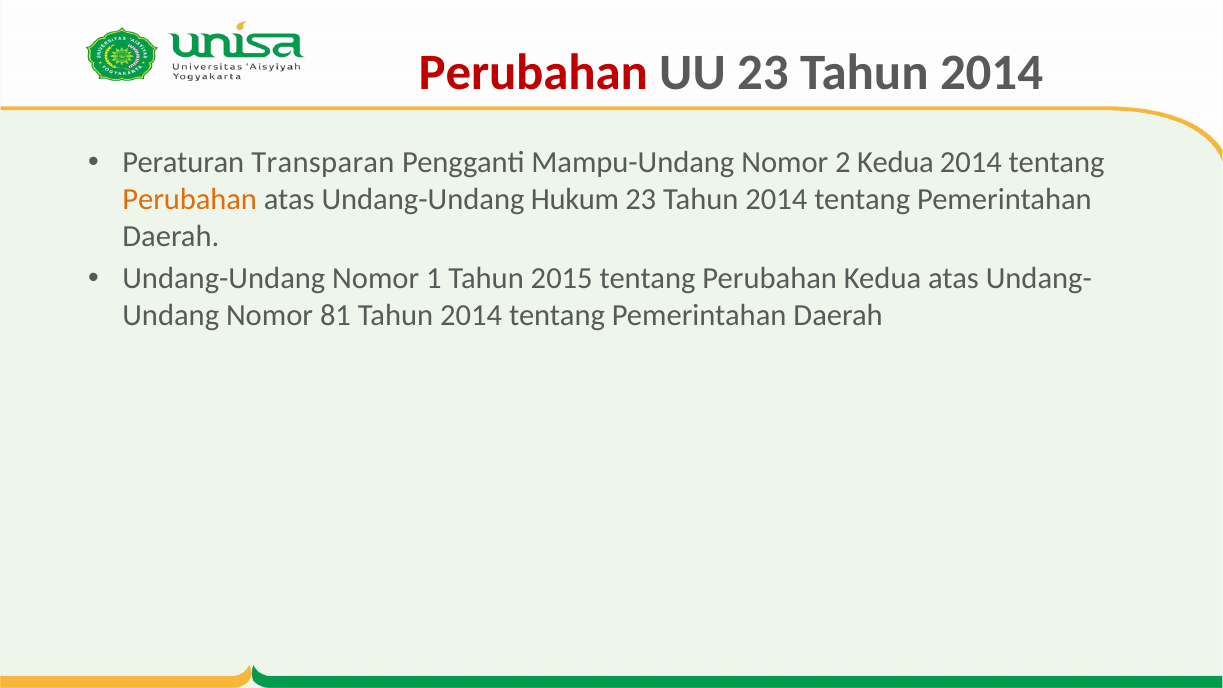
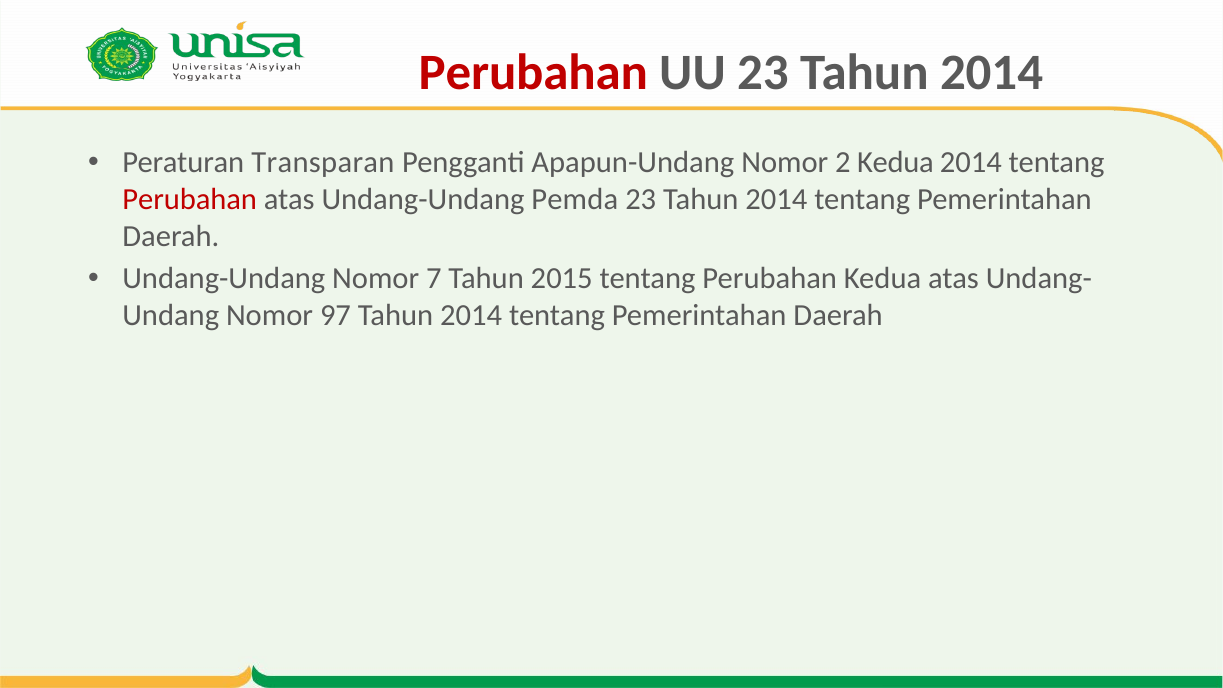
Mampu-Undang: Mampu-Undang -> Apapun-Undang (633, 163)
Perubahan colour: orange -> red (190, 199)
Hukum: Hukum -> Pemda (575, 199)
1: 1 -> 7 (434, 279)
81: 81 -> 97 (335, 315)
